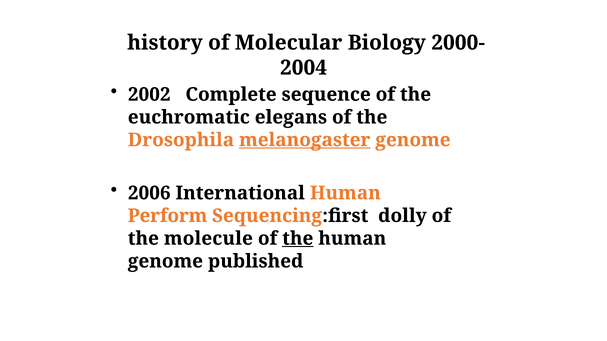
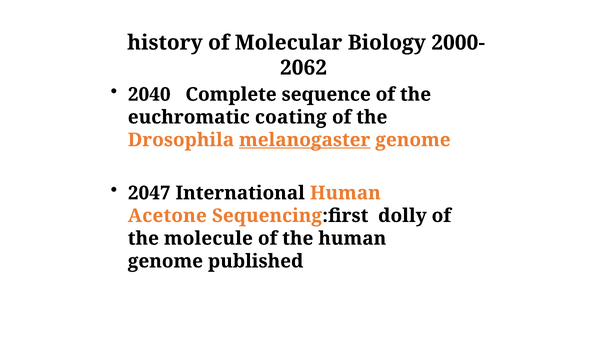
2004: 2004 -> 2062 (303, 68)
2002: 2002 -> 2040 (149, 95)
elegans: elegans -> coating (291, 117)
2006: 2006 -> 2047 (149, 193)
Perform: Perform -> Acetone (167, 216)
the underline: present -> none (298, 239)
